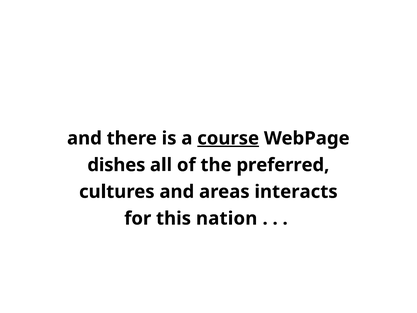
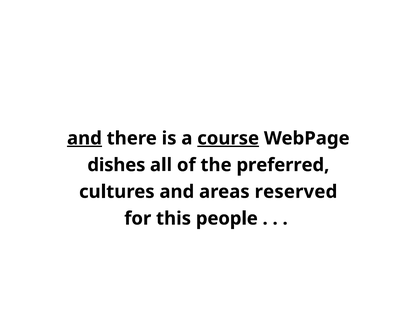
and underline: none -> present (84, 138)
interacts: interacts -> reserved (296, 192)
nation: nation -> people (227, 218)
